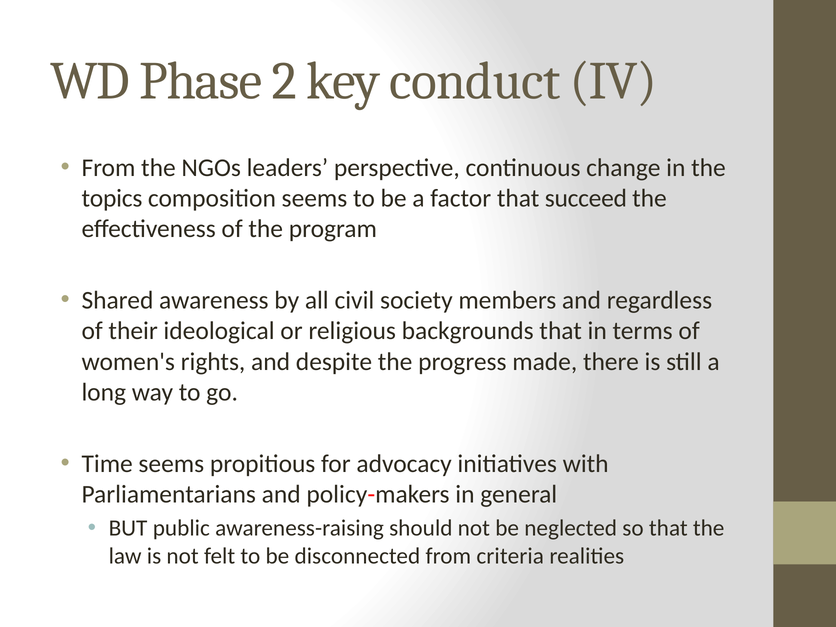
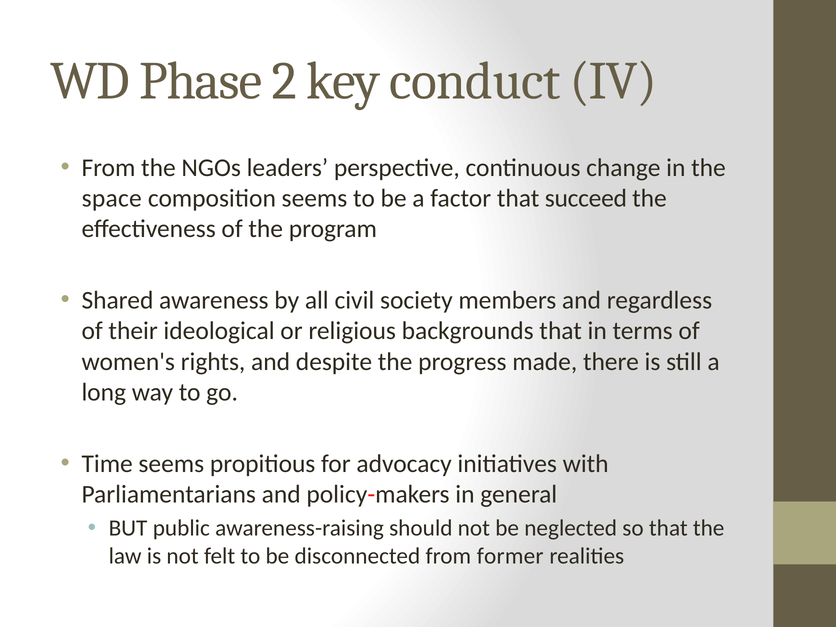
topics: topics -> space (112, 198)
criteria: criteria -> former (510, 556)
